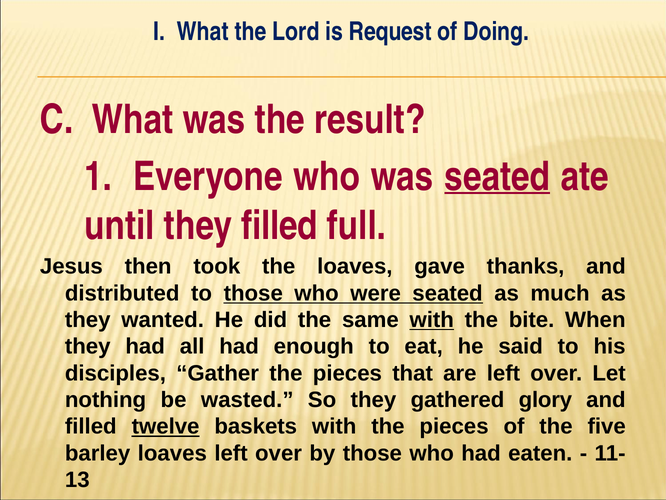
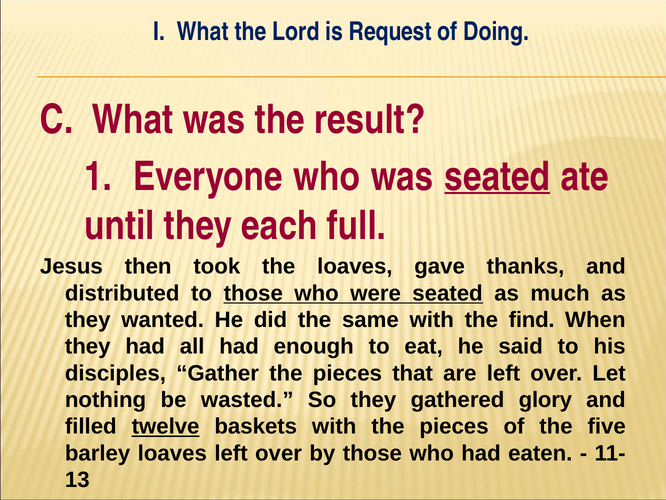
they filled: filled -> each (279, 225)
with underline: present -> none (432, 320)
bite: bite -> find (532, 320)
